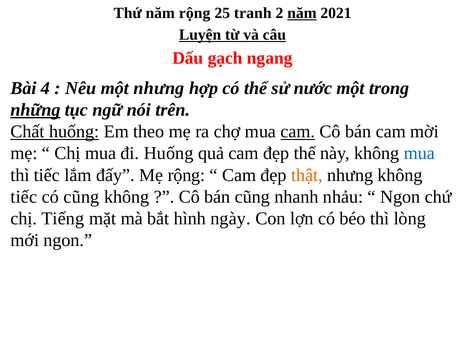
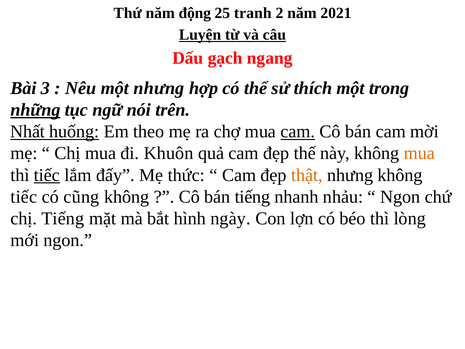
năm rộng: rộng -> động (195, 13)
năm underline: present -> none (302, 13)
4: 4 -> 3 (46, 88)
nước: nước -> thích (313, 88)
Chất: Chất -> Nhất (28, 132)
đi Huống: Huống -> Khuôn (169, 153)
mua colour: blue -> orange (419, 153)
tiếc underline: none -> present (47, 175)
Mẹ rộng: rộng -> thức (186, 175)
bán cũng: cũng -> tiếng (252, 197)
